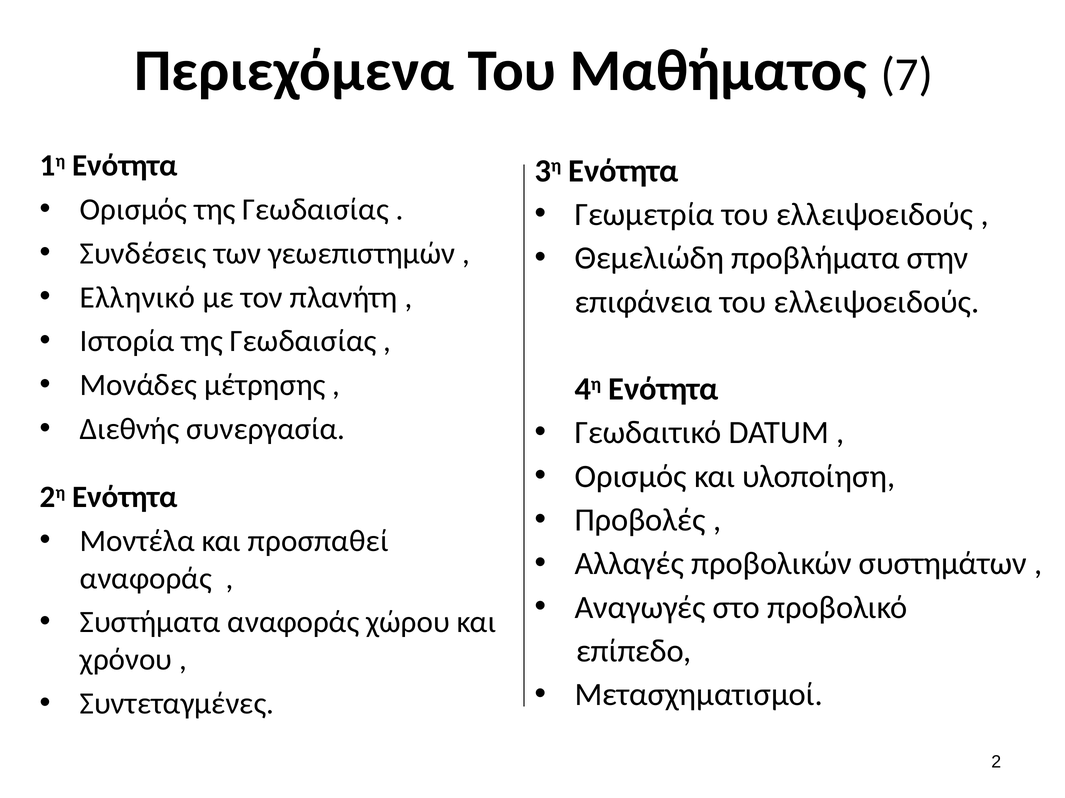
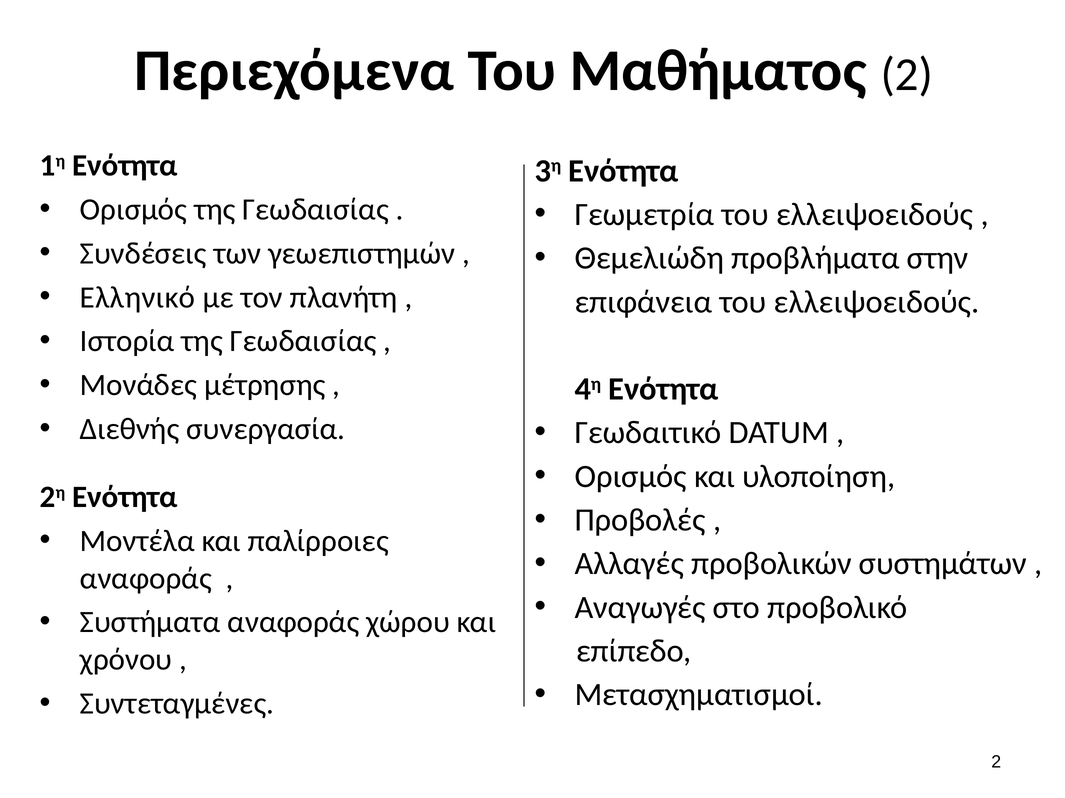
Μαθήματος 7: 7 -> 2 (907, 74)
προσπαθεί: προσπαθεί -> παλίρροιες (318, 541)
